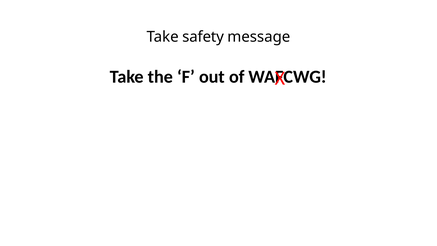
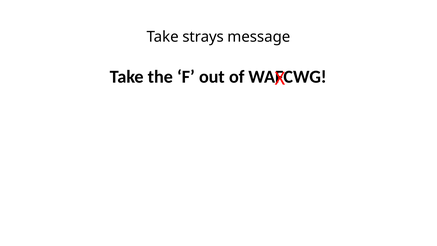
safety: safety -> strays (203, 37)
